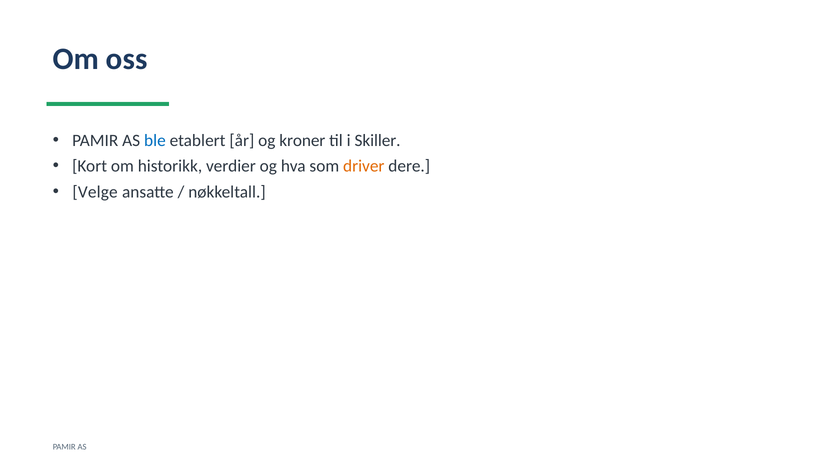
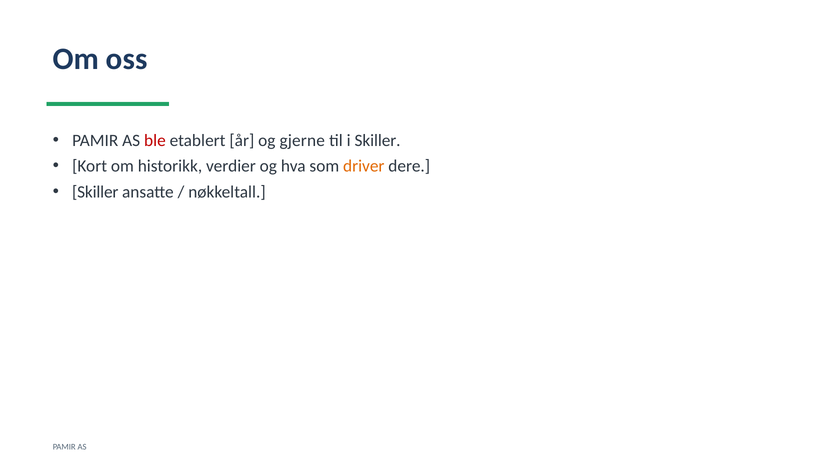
ble colour: blue -> red (155, 140)
kroner: kroner -> gjerne (302, 140)
Velge: Velge -> Skiller (95, 192)
